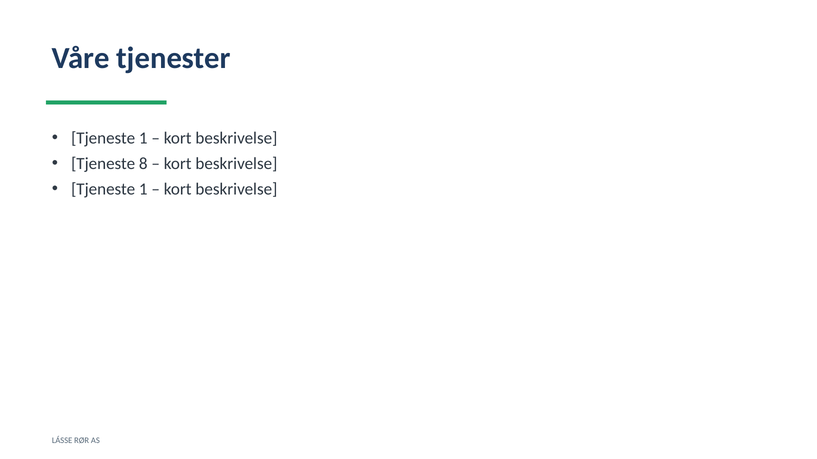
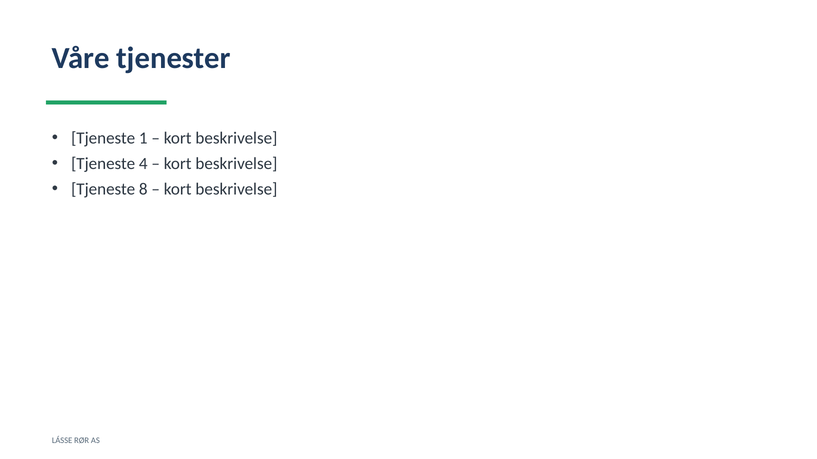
8: 8 -> 4 (143, 164)
1: 1 -> 8 (143, 189)
